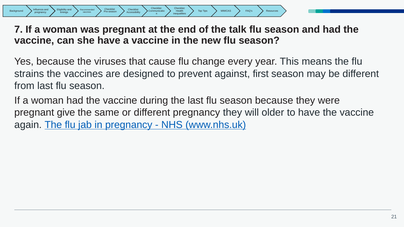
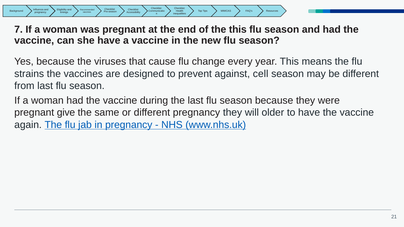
the talk: talk -> this (238, 30)
first: first -> cell (261, 74)
